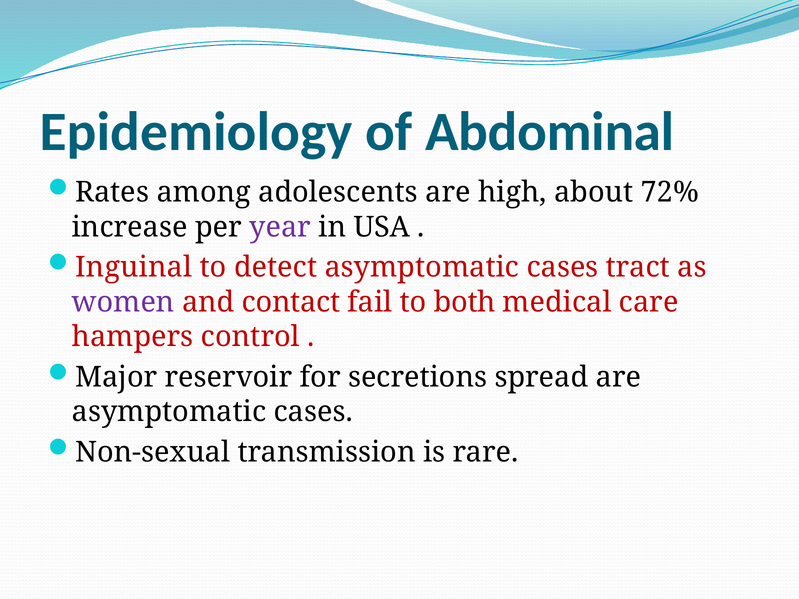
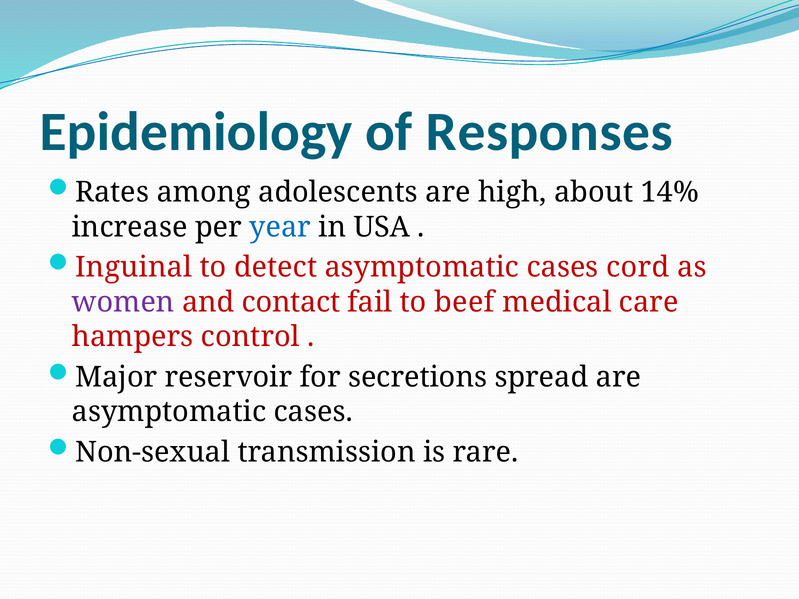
Abdominal: Abdominal -> Responses (549, 132)
72%: 72% -> 14% (670, 192)
year colour: purple -> blue (280, 227)
tract: tract -> cord (638, 268)
both: both -> beef (464, 302)
